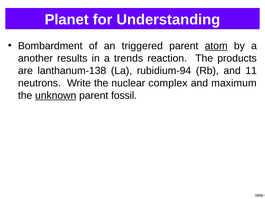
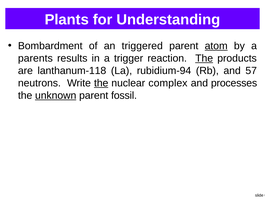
Planet: Planet -> Plants (67, 20)
another: another -> parents (35, 58)
trends: trends -> trigger (129, 58)
The underline: none -> present (204, 58)
lanthanum-138: lanthanum-138 -> lanthanum-118 (72, 71)
11: 11 -> 57 (251, 71)
the underline: none -> present (101, 83)
maximum: maximum -> processes (234, 83)
